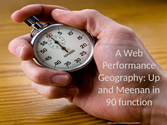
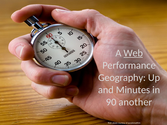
Web underline: none -> present (133, 53)
Meenan: Meenan -> Minutes (133, 90)
function: function -> another (135, 102)
